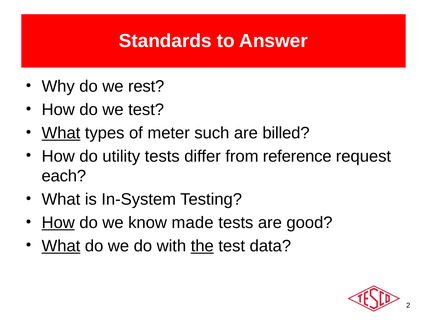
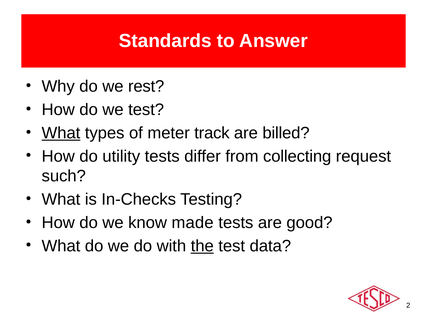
such: such -> track (212, 133)
reference: reference -> collecting (297, 156)
each: each -> such (64, 176)
In-System: In-System -> In-Checks (139, 200)
How underline: present -> none (58, 223)
What underline: present -> none (61, 246)
